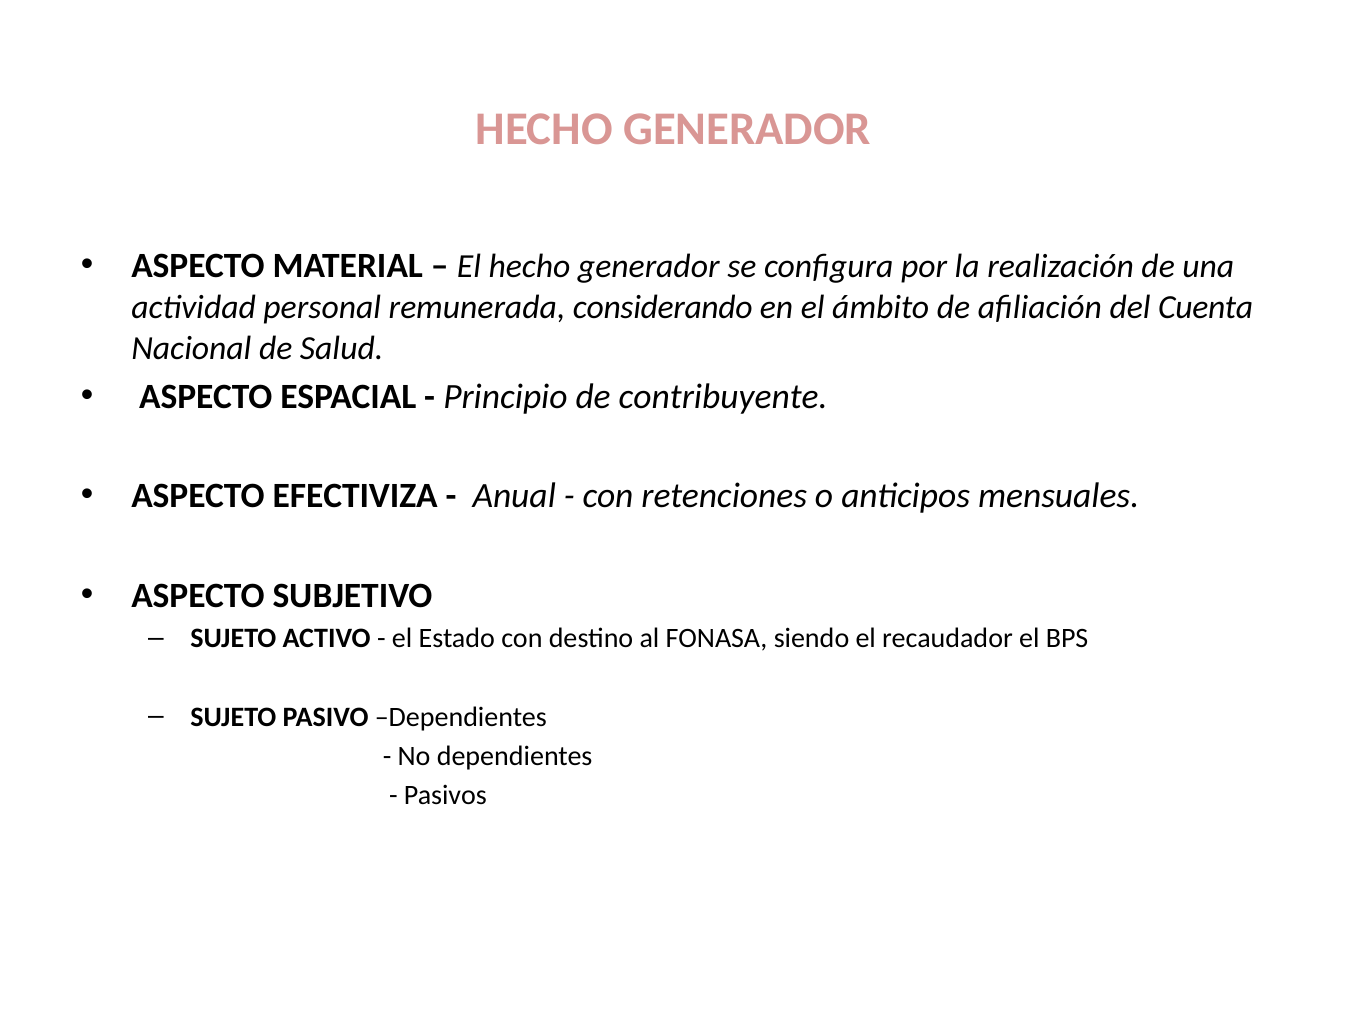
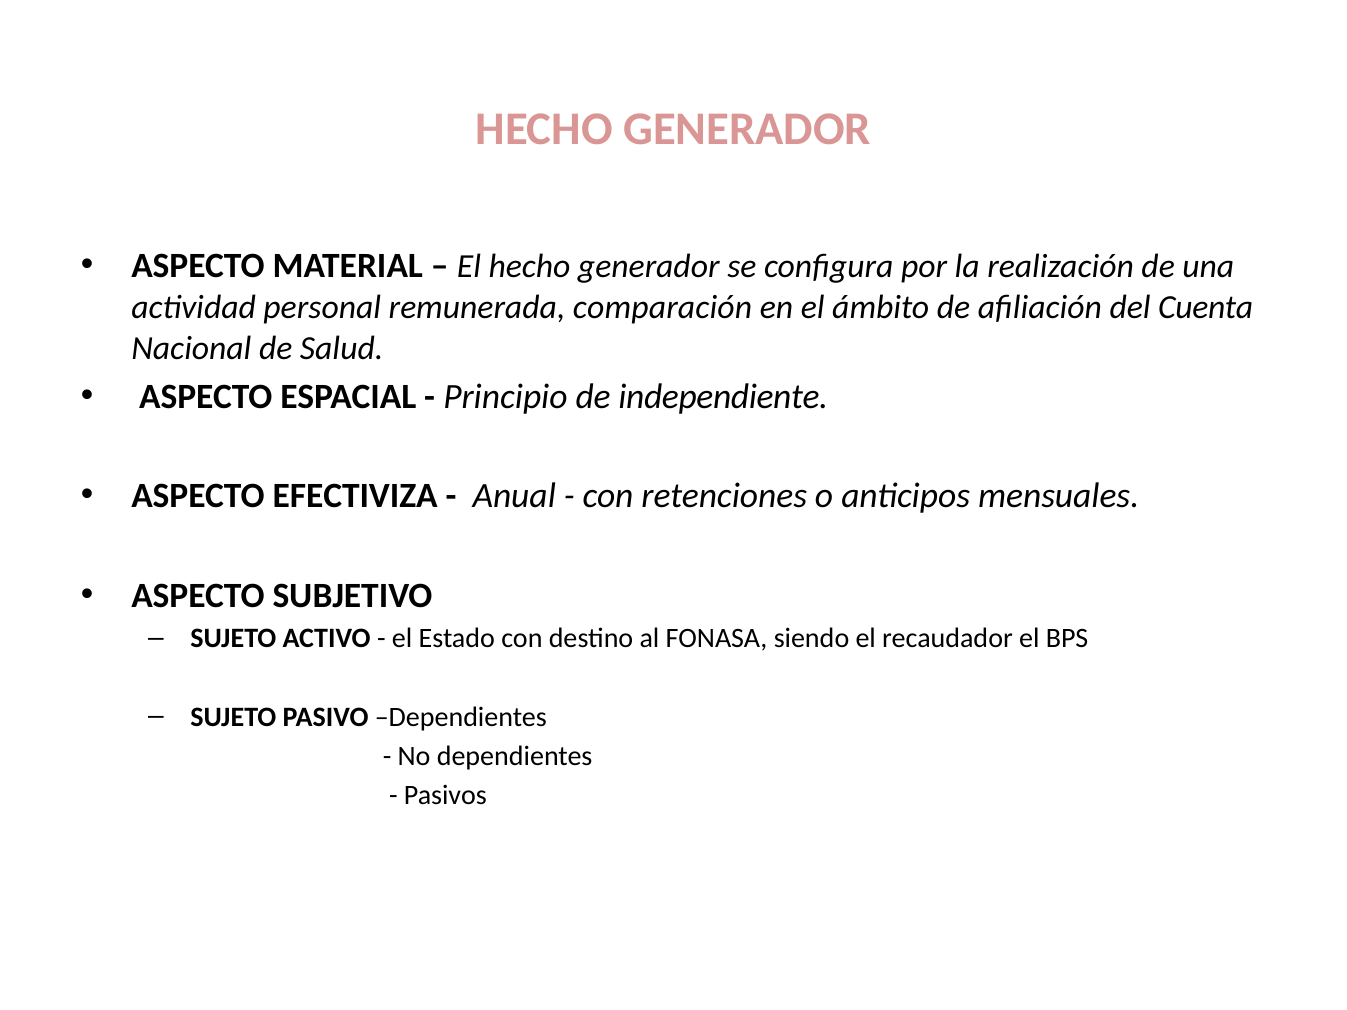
considerando: considerando -> comparación (663, 308)
contribuyente: contribuyente -> independiente (723, 397)
